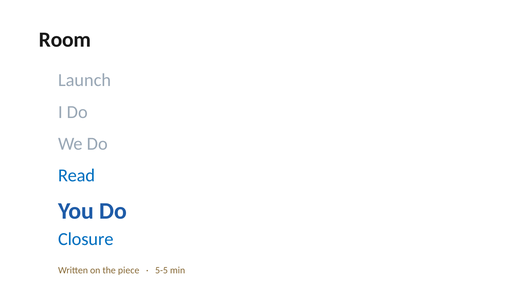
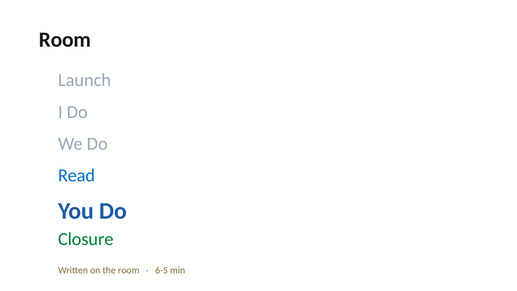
Closure colour: blue -> green (86, 239)
the piece: piece -> room (129, 270)
5-5: 5-5 -> 6-5 (161, 270)
